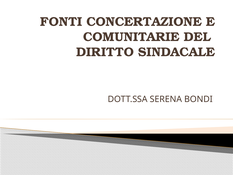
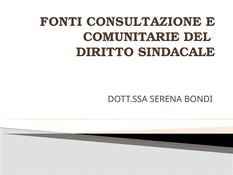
CONCERTAZIONE: CONCERTAZIONE -> CONSULTAZIONE (144, 22)
